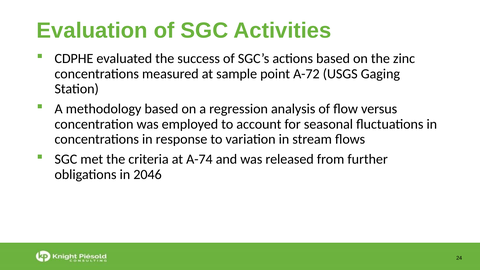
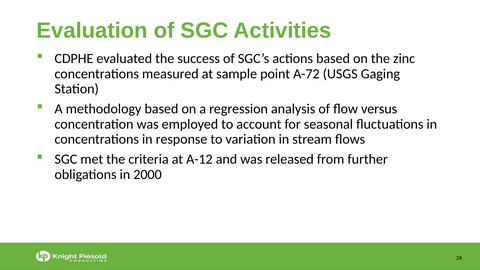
A-74: A-74 -> A-12 (199, 159)
2046: 2046 -> 2000 (148, 174)
